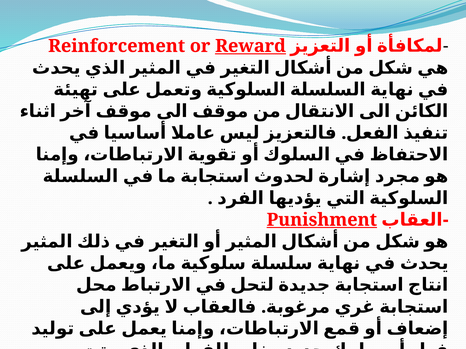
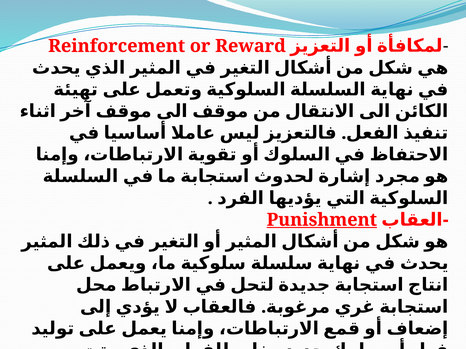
Reward underline: present -> none (251, 46)
